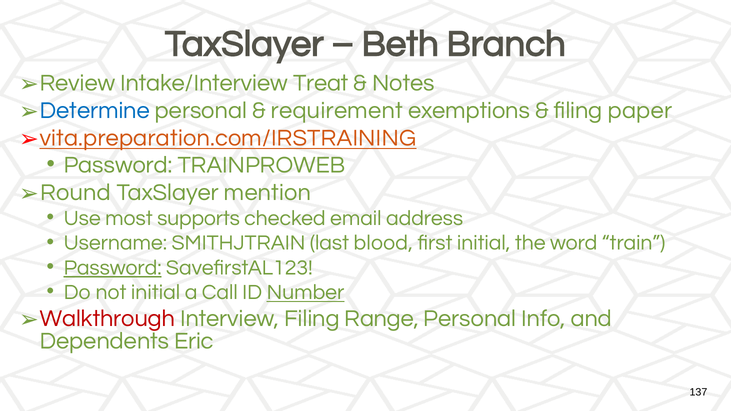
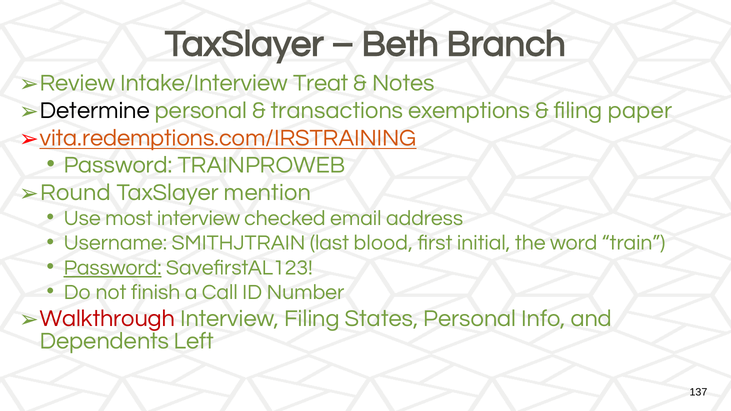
Determine colour: blue -> black (95, 110)
requirement: requirement -> transactions (337, 110)
vita.preparation.com/IRSTRAINING: vita.preparation.com/IRSTRAINING -> vita.redemptions.com/IRSTRAINING (228, 138)
most supports: supports -> interview (199, 218)
not initial: initial -> finish (156, 292)
Number underline: present -> none (306, 292)
Range: Range -> States (382, 319)
Eric: Eric -> Left (194, 341)
